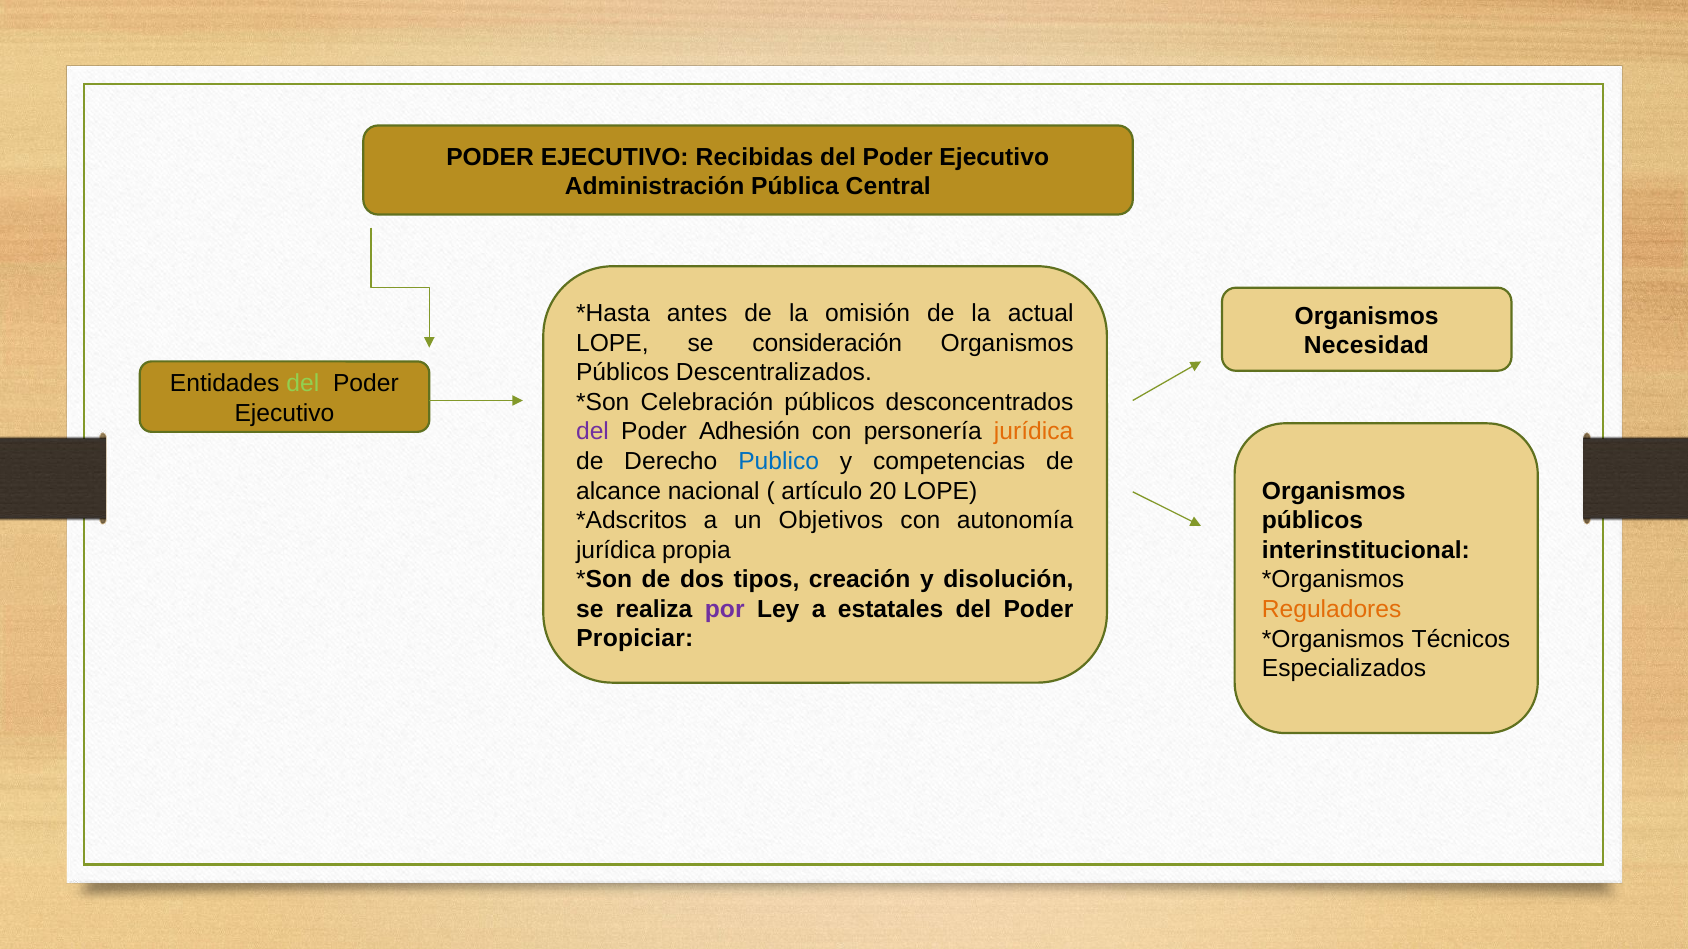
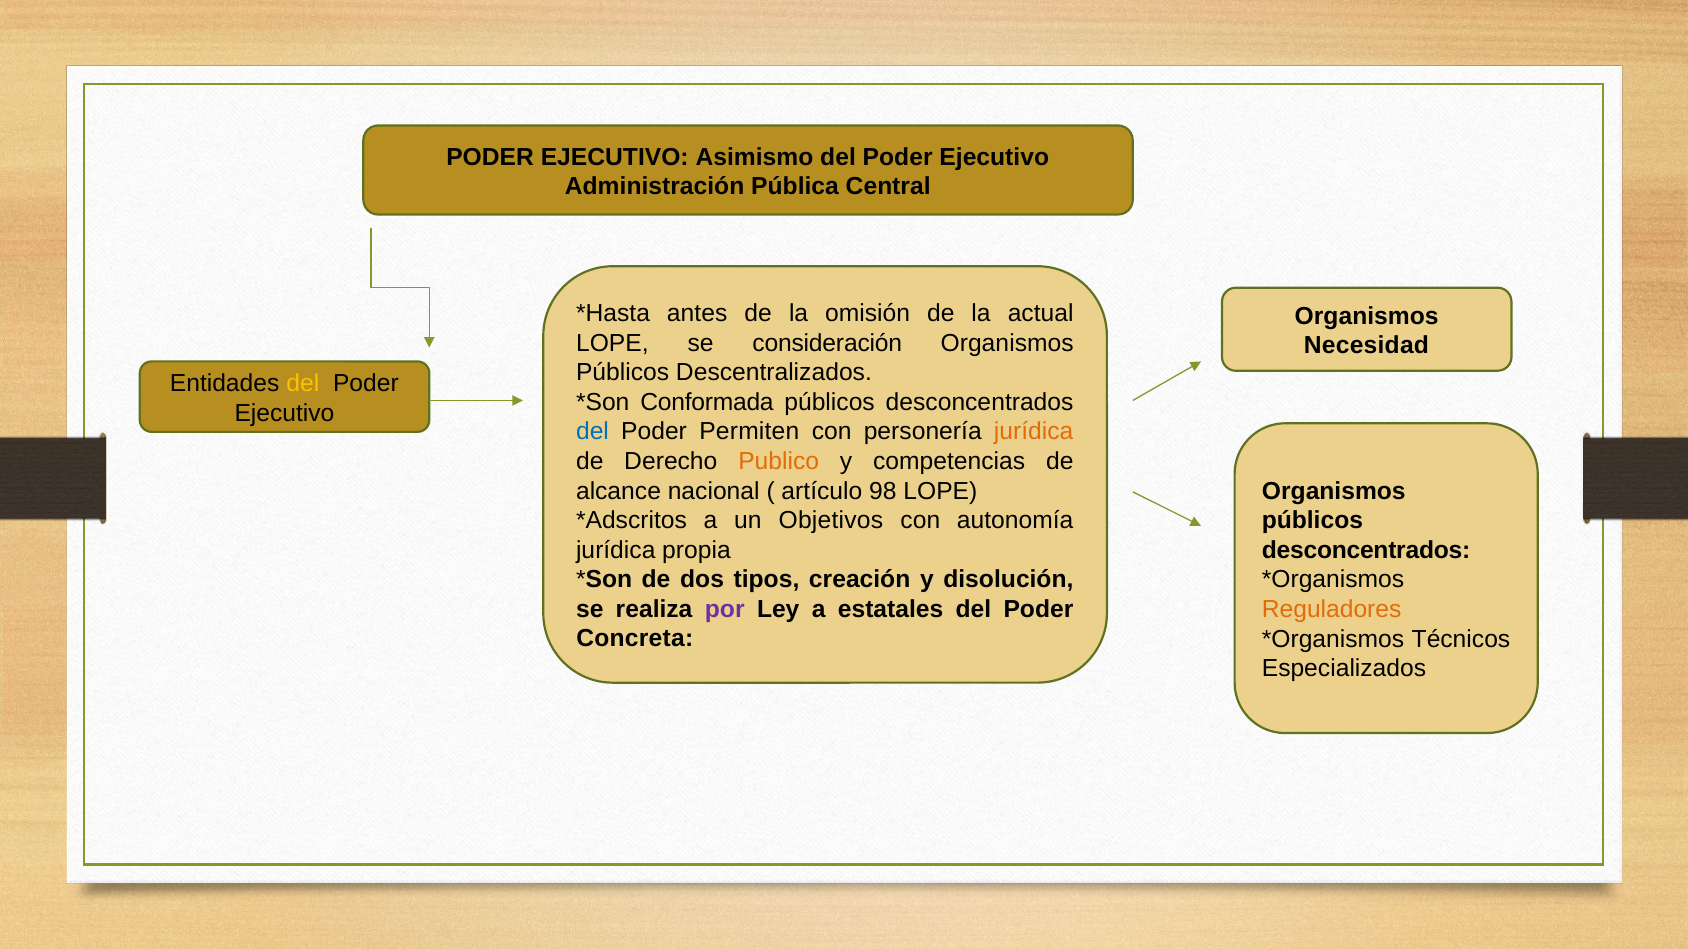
Recibidas: Recibidas -> Asimismo (755, 157)
del colour: light green -> yellow (303, 384)
Celebración: Celebración -> Conformada (707, 402)
del colour: purple -> blue (592, 432)
Adhesión: Adhesión -> Permiten (749, 432)
Publico colour: blue -> orange (779, 462)
20: 20 -> 98 (883, 491)
interinstitucional: interinstitucional -> desconcentrados (1366, 551)
Propiciar: Propiciar -> Concreta (635, 639)
